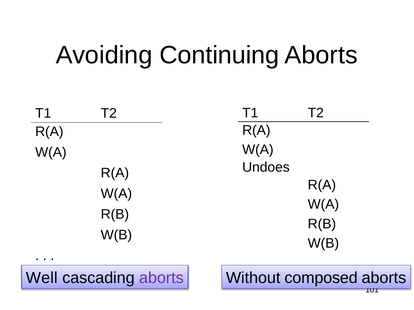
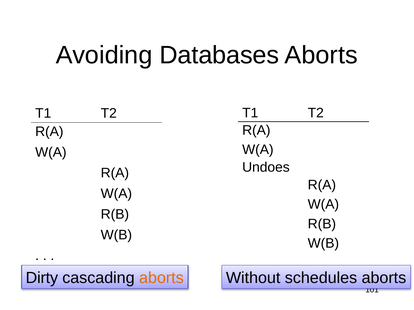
Continuing: Continuing -> Databases (219, 55)
Well: Well -> Dirty (42, 278)
aborts colour: purple -> orange (161, 278)
composed: composed -> schedules (321, 278)
